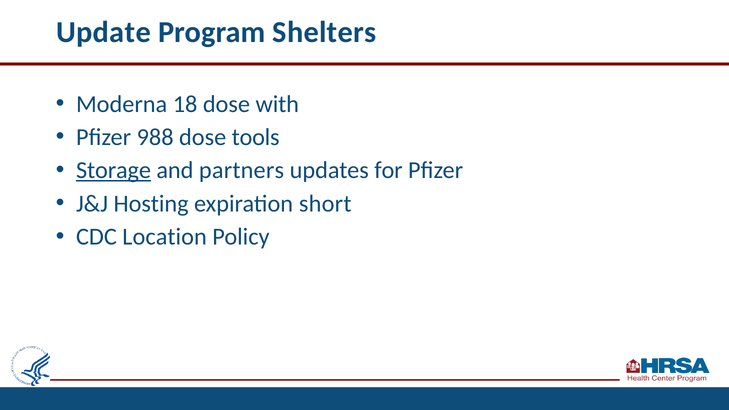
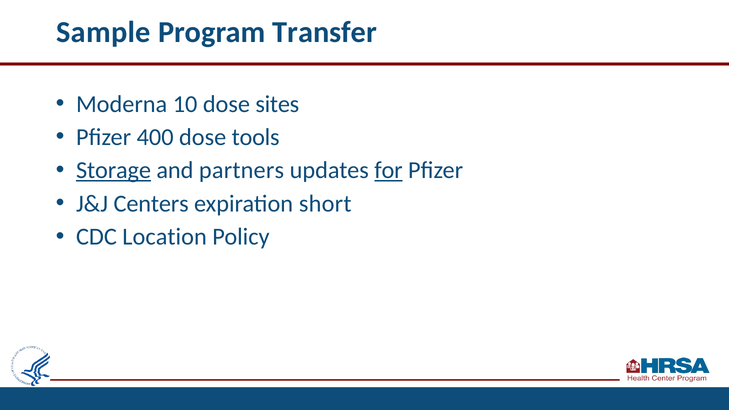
Update: Update -> Sample (103, 32)
Shelters: Shelters -> Transfer (325, 32)
18: 18 -> 10 (185, 104)
with: with -> sites (277, 104)
988: 988 -> 400 (155, 137)
for underline: none -> present (388, 170)
Hosting: Hosting -> Centers (151, 204)
